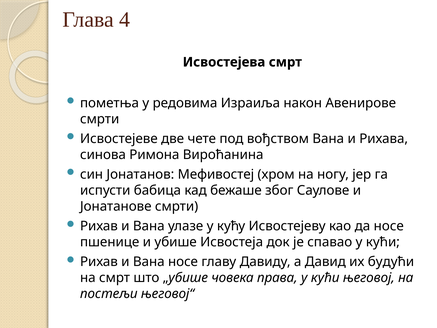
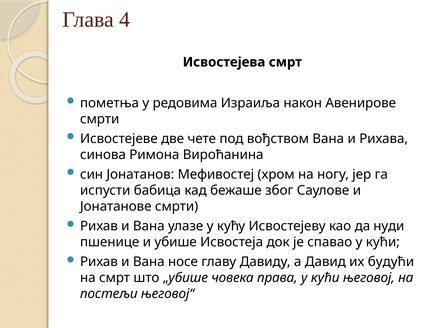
да носе: носе -> нуди (389, 226)
